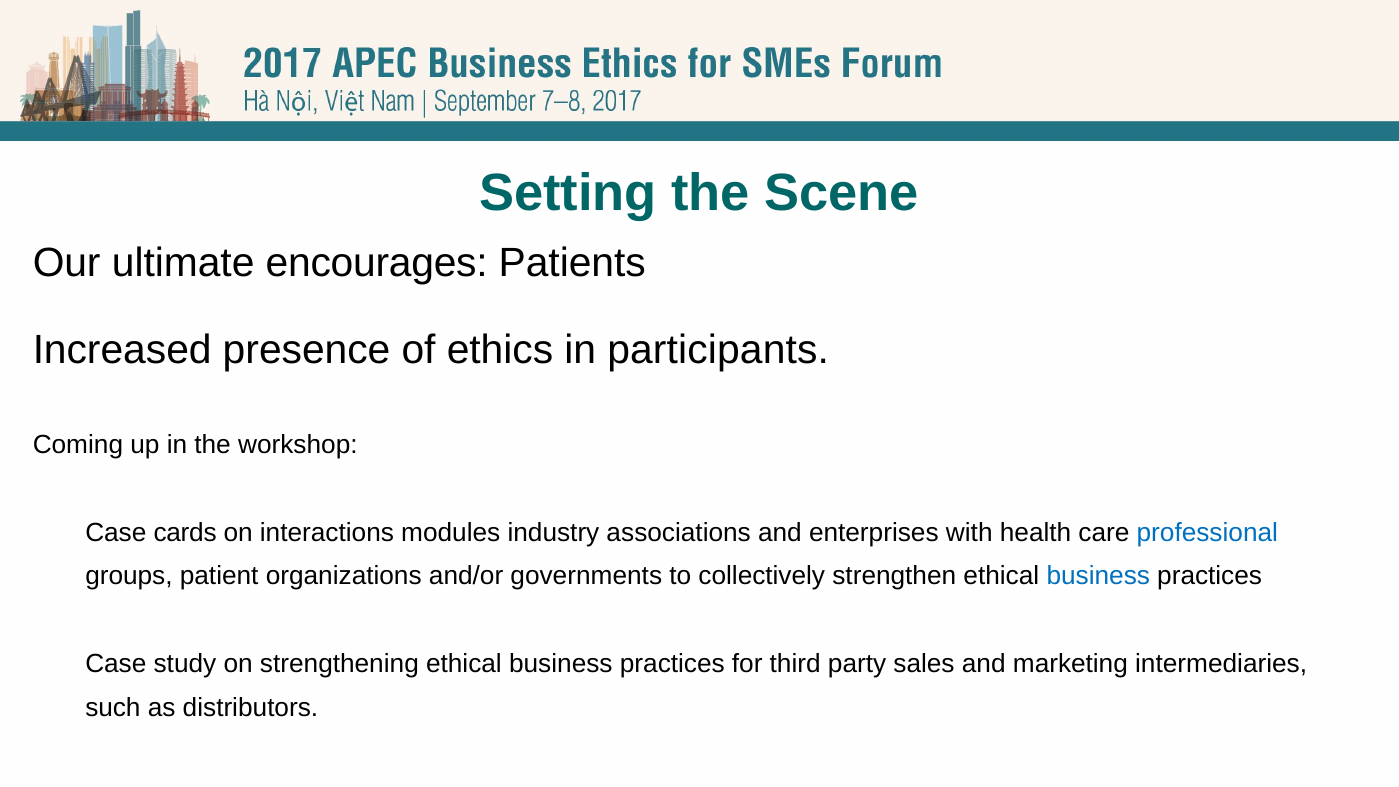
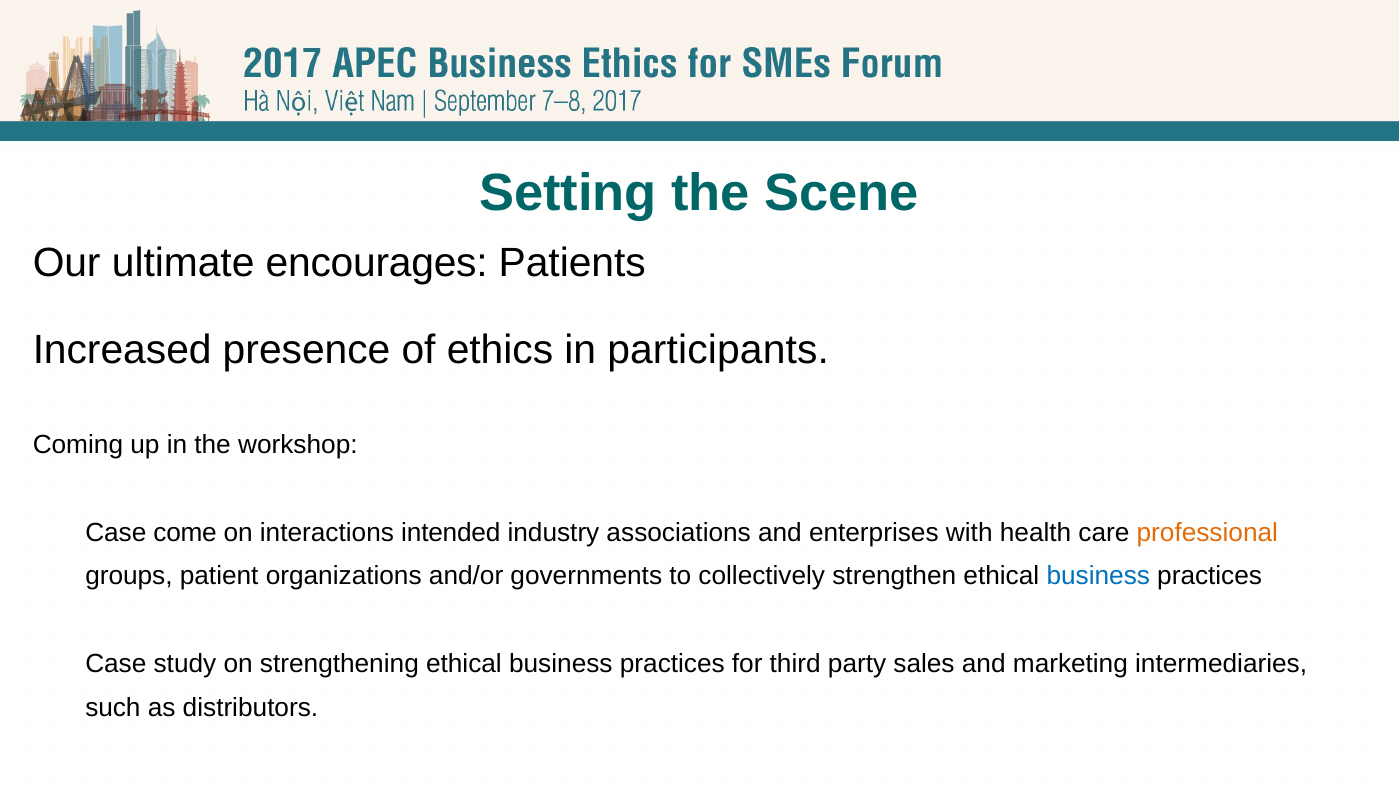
cards: cards -> come (185, 533)
modules: modules -> intended (451, 533)
professional colour: blue -> orange (1207, 533)
